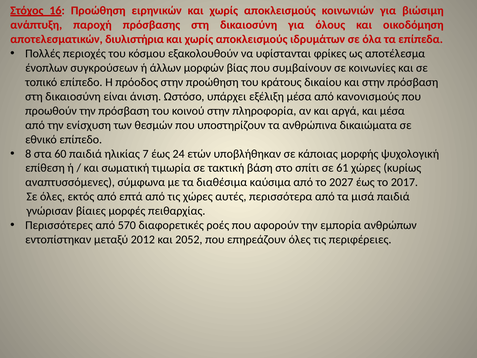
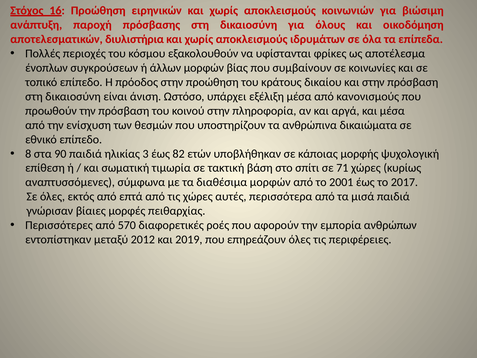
60: 60 -> 90 (60, 154)
7: 7 -> 3 (146, 154)
24: 24 -> 82 (179, 154)
61: 61 -> 71 (342, 168)
διαθέσιμα καύσιμα: καύσιμα -> μορφών (270, 182)
2027: 2027 -> 2001 (341, 182)
2052: 2052 -> 2019 (189, 239)
